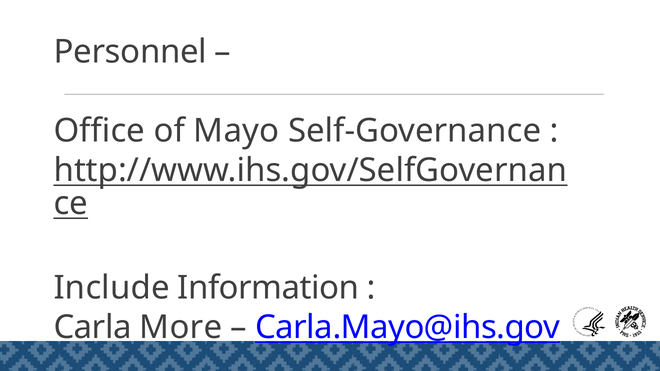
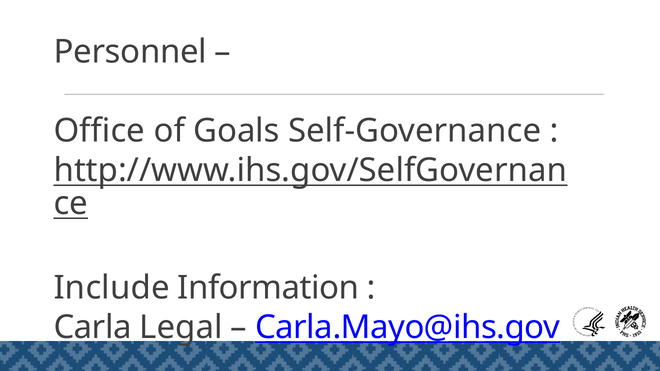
Mayo: Mayo -> Goals (237, 131)
More: More -> Legal (181, 328)
